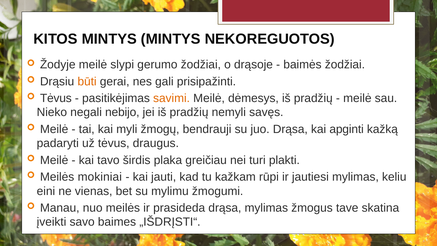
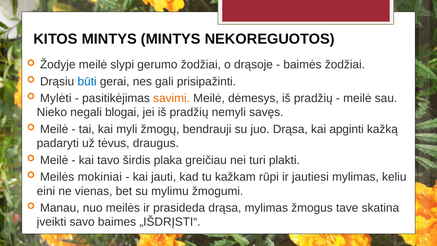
būti colour: orange -> blue (87, 81)
Tėvus: Tėvus -> Mylėti (56, 98)
nebijo: nebijo -> blogai (122, 112)
